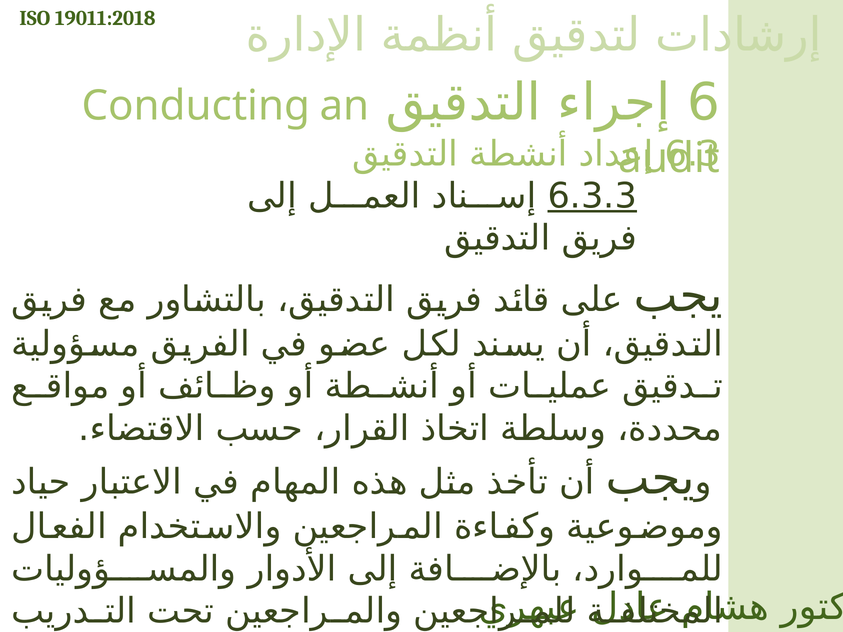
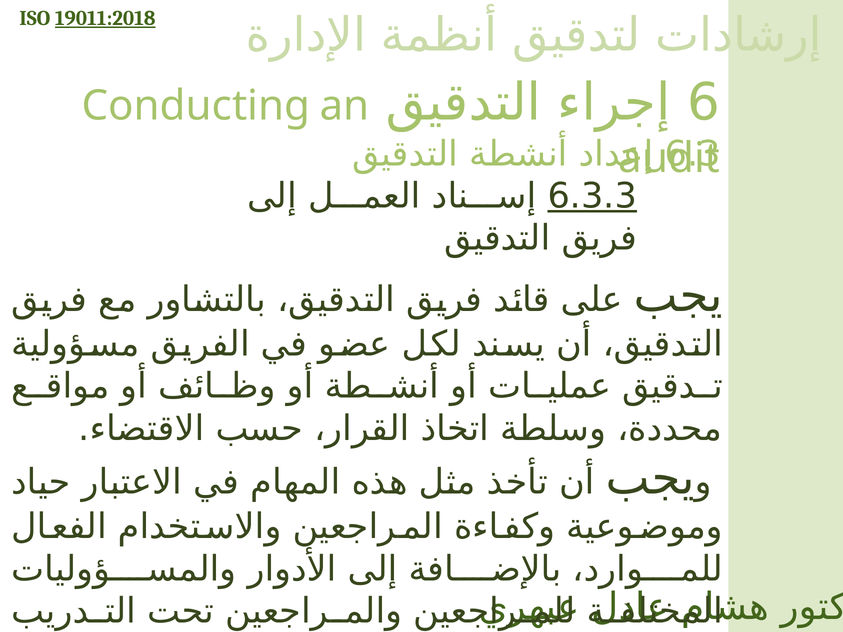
19011:2018 underline: none -> present (105, 18)
